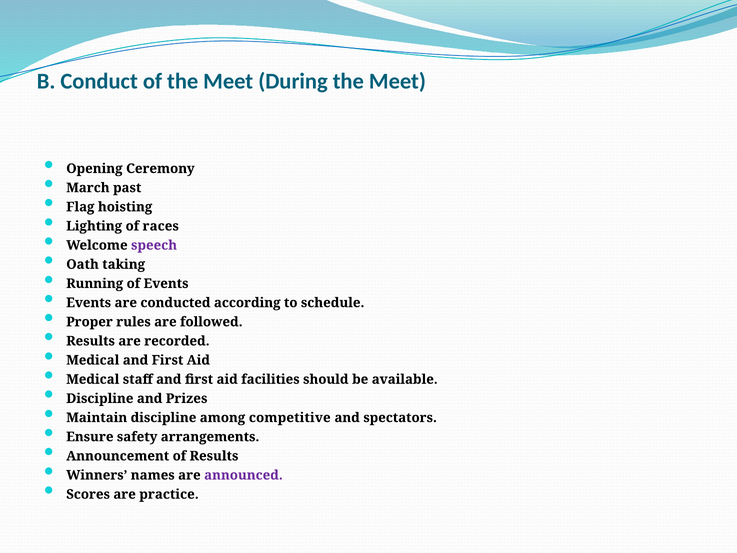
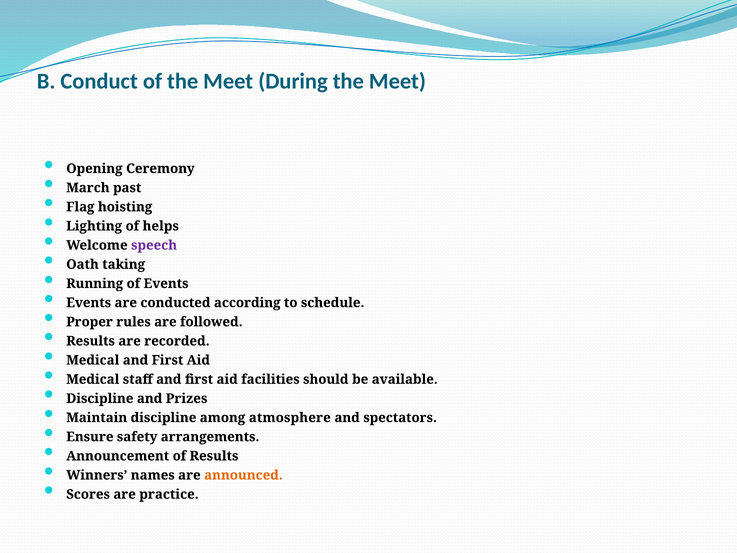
races: races -> helps (161, 226)
competitive: competitive -> atmosphere (290, 417)
announced colour: purple -> orange (243, 475)
